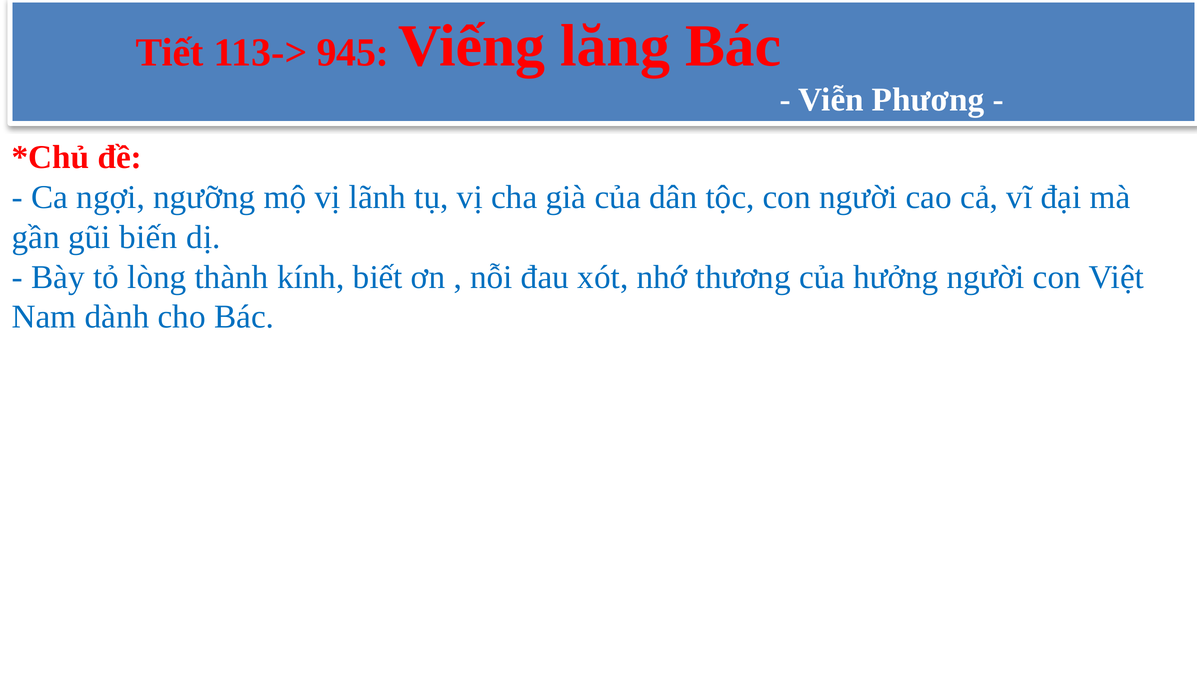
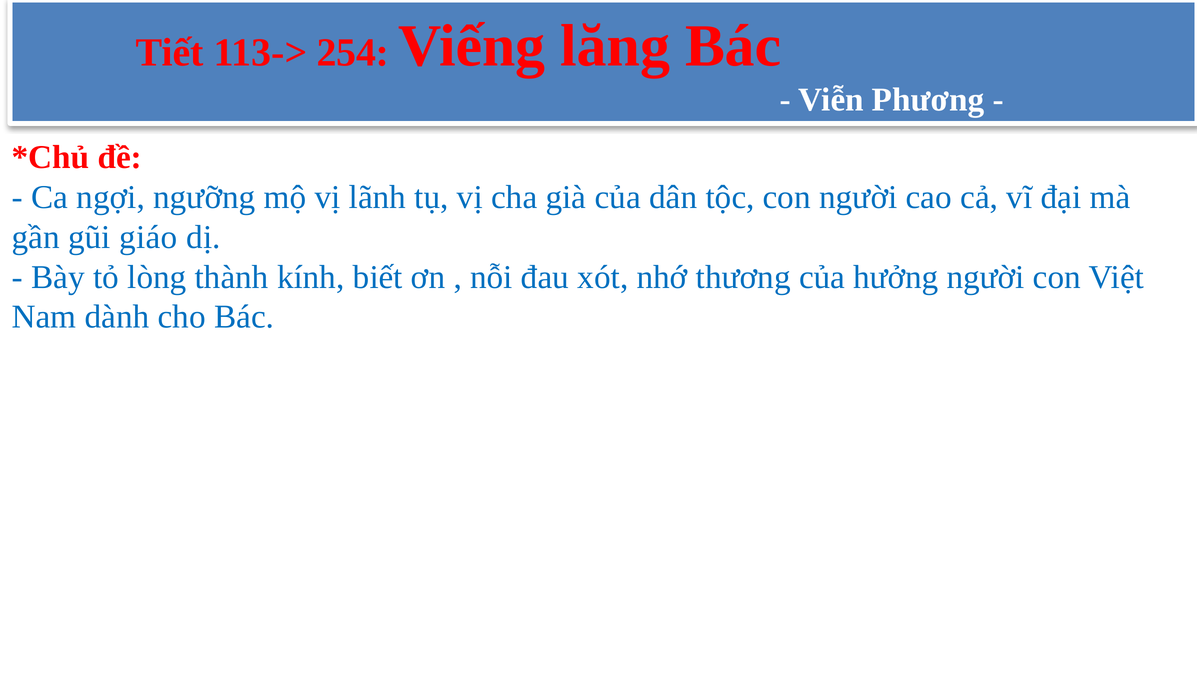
945: 945 -> 254 (353, 53)
biến: biến -> giáo (148, 237)
